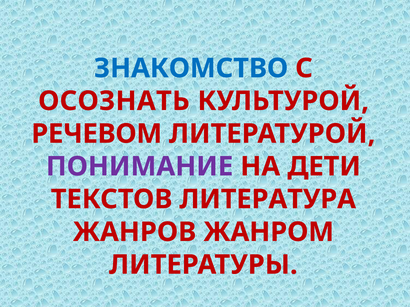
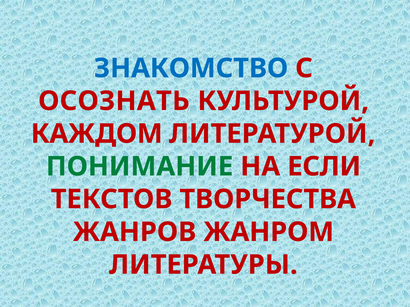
РЕЧЕВОМ: РЕЧЕВОМ -> КАЖДОМ (97, 134)
ПОНИМАНИЕ colour: purple -> green (140, 167)
ДЕТИ: ДЕТИ -> ЕСЛИ (324, 167)
ЛИТЕРАТУРА: ЛИТЕРАТУРА -> ТВОРЧЕСТВА (268, 200)
